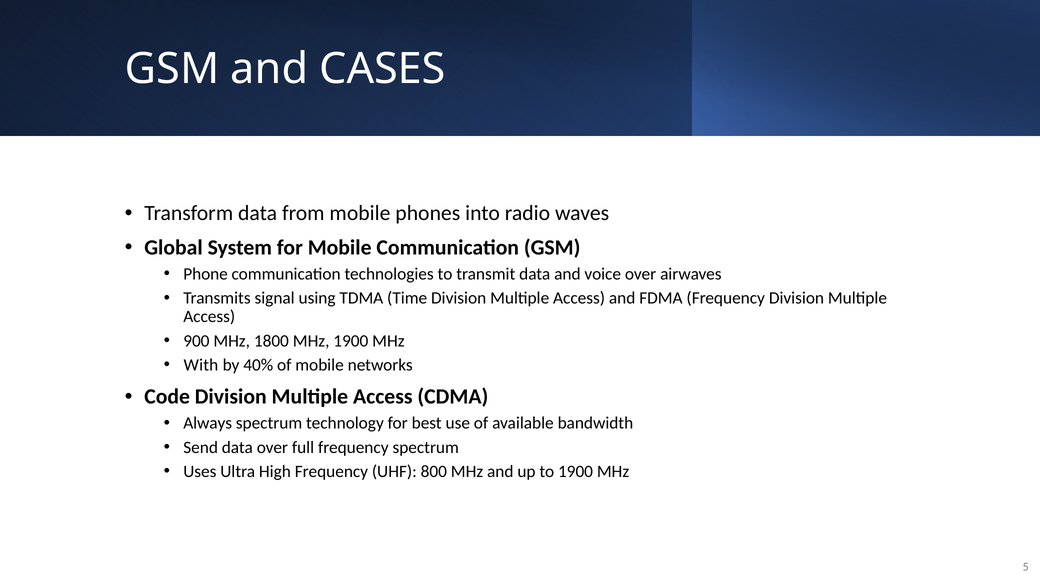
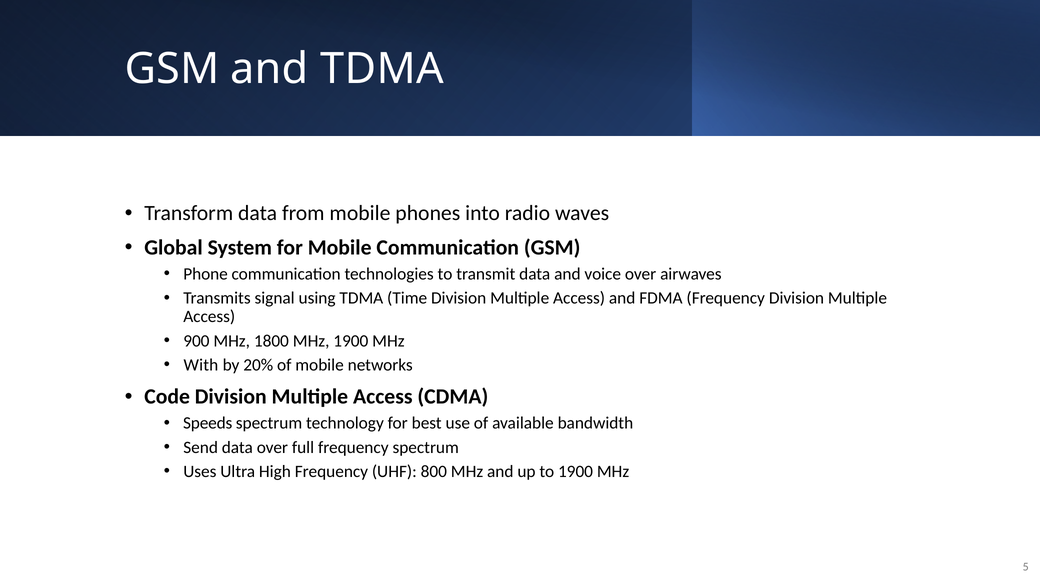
and CASES: CASES -> TDMA (382, 69)
40%: 40% -> 20% (258, 365)
Always: Always -> Speeds (208, 423)
